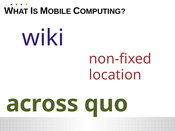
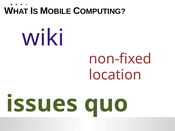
across: across -> issues (42, 104)
